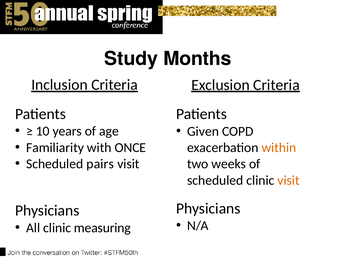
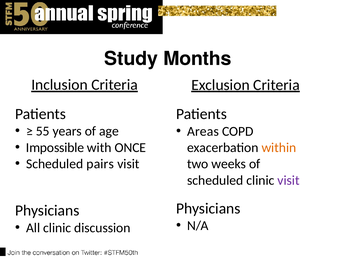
10: 10 -> 55 (43, 131)
Given: Given -> Areas (203, 132)
Familiarity: Familiarity -> Impossible (55, 148)
visit colour: orange -> purple (289, 181)
measuring: measuring -> discussion (102, 228)
